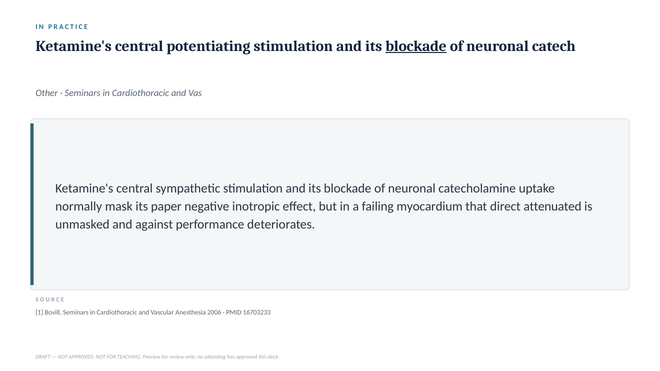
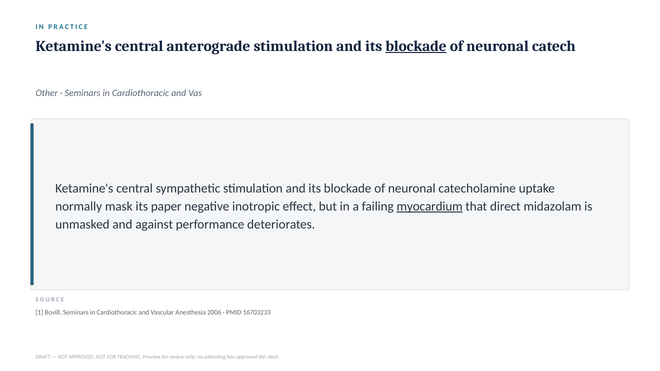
potentiating: potentiating -> anterograde (208, 46)
myocardium underline: none -> present (430, 206)
attenuated: attenuated -> midazolam (552, 206)
